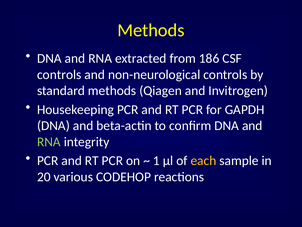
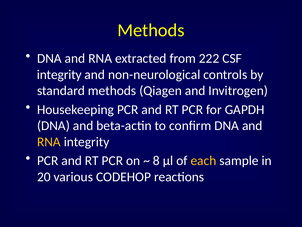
186: 186 -> 222 (209, 58)
controls: controls -> integrity (59, 74)
RNA colour: light green -> yellow (49, 142)
1: 1 -> 8 (156, 160)
